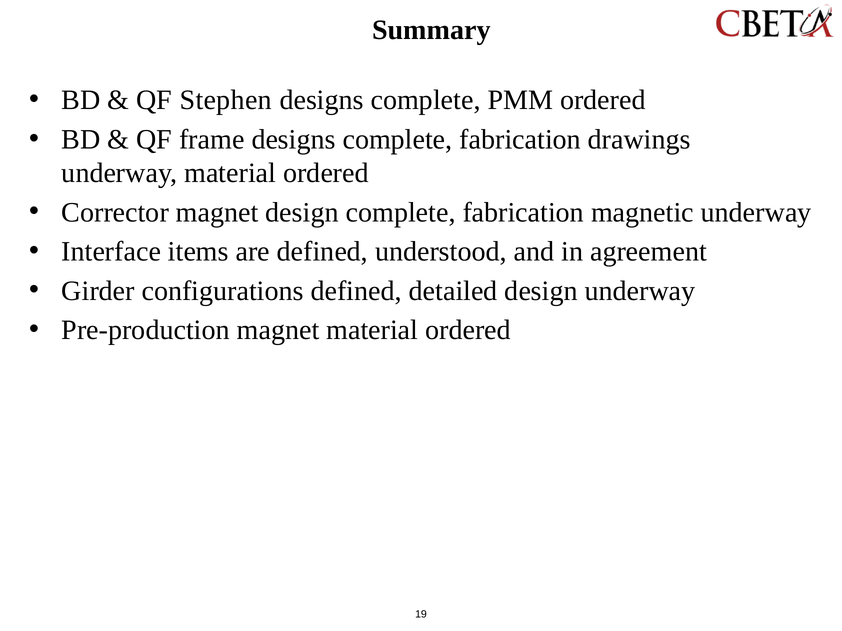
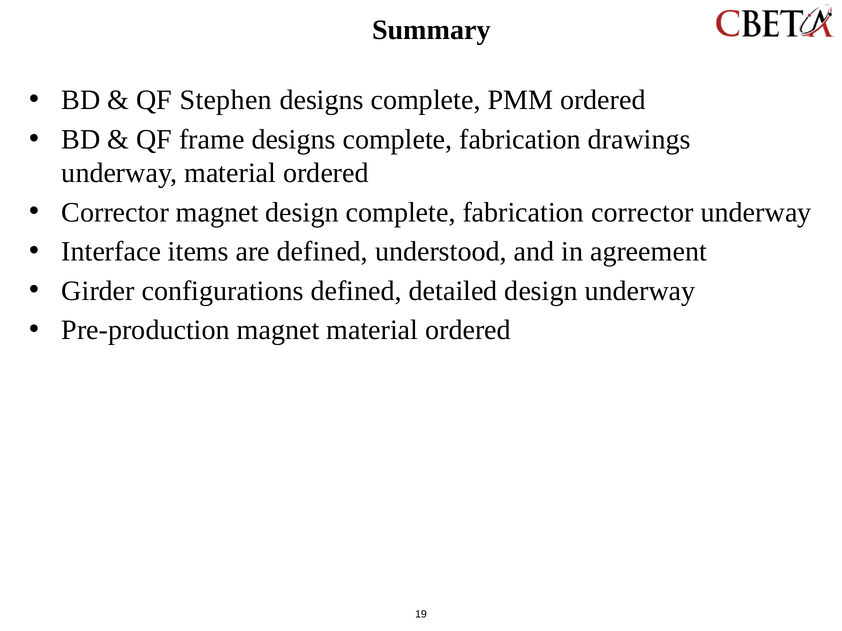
fabrication magnetic: magnetic -> corrector (642, 212)
